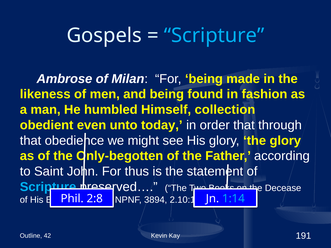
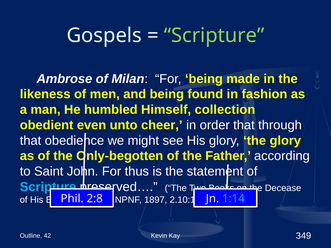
Scripture colour: light blue -> light green (214, 35)
today: today -> cheer (162, 125)
3894: 3894 -> 1897 (156, 200)
191: 191 -> 349 (303, 236)
